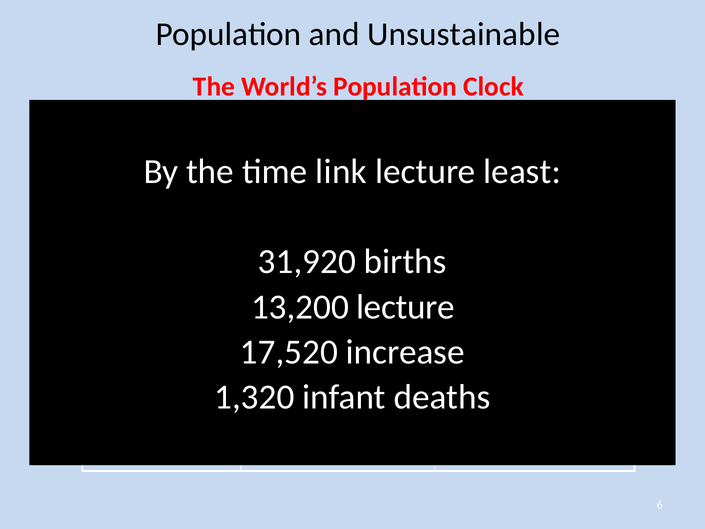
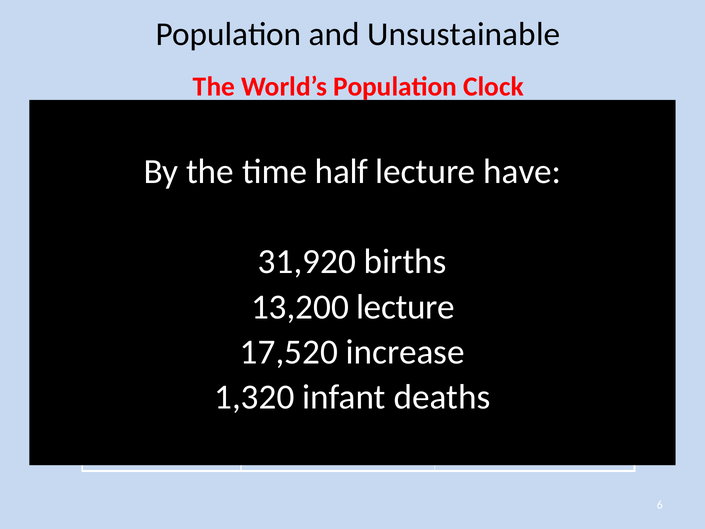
link: link -> half (341, 171)
least: least -> have (522, 171)
